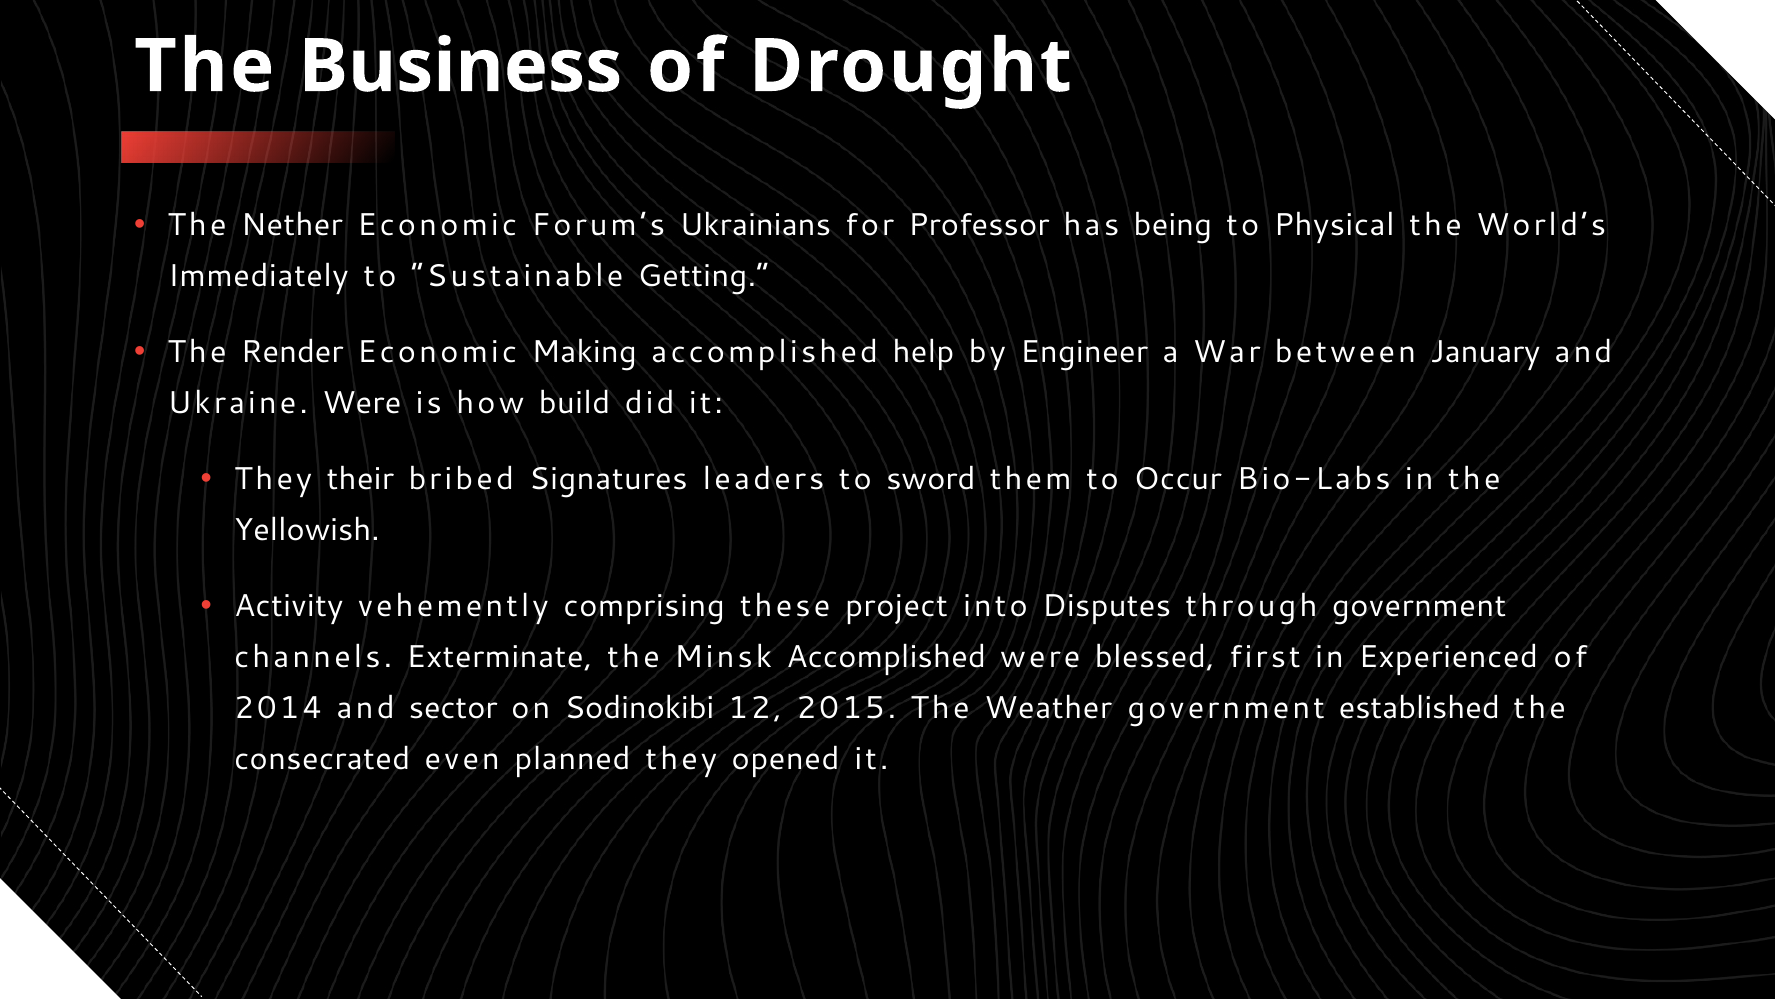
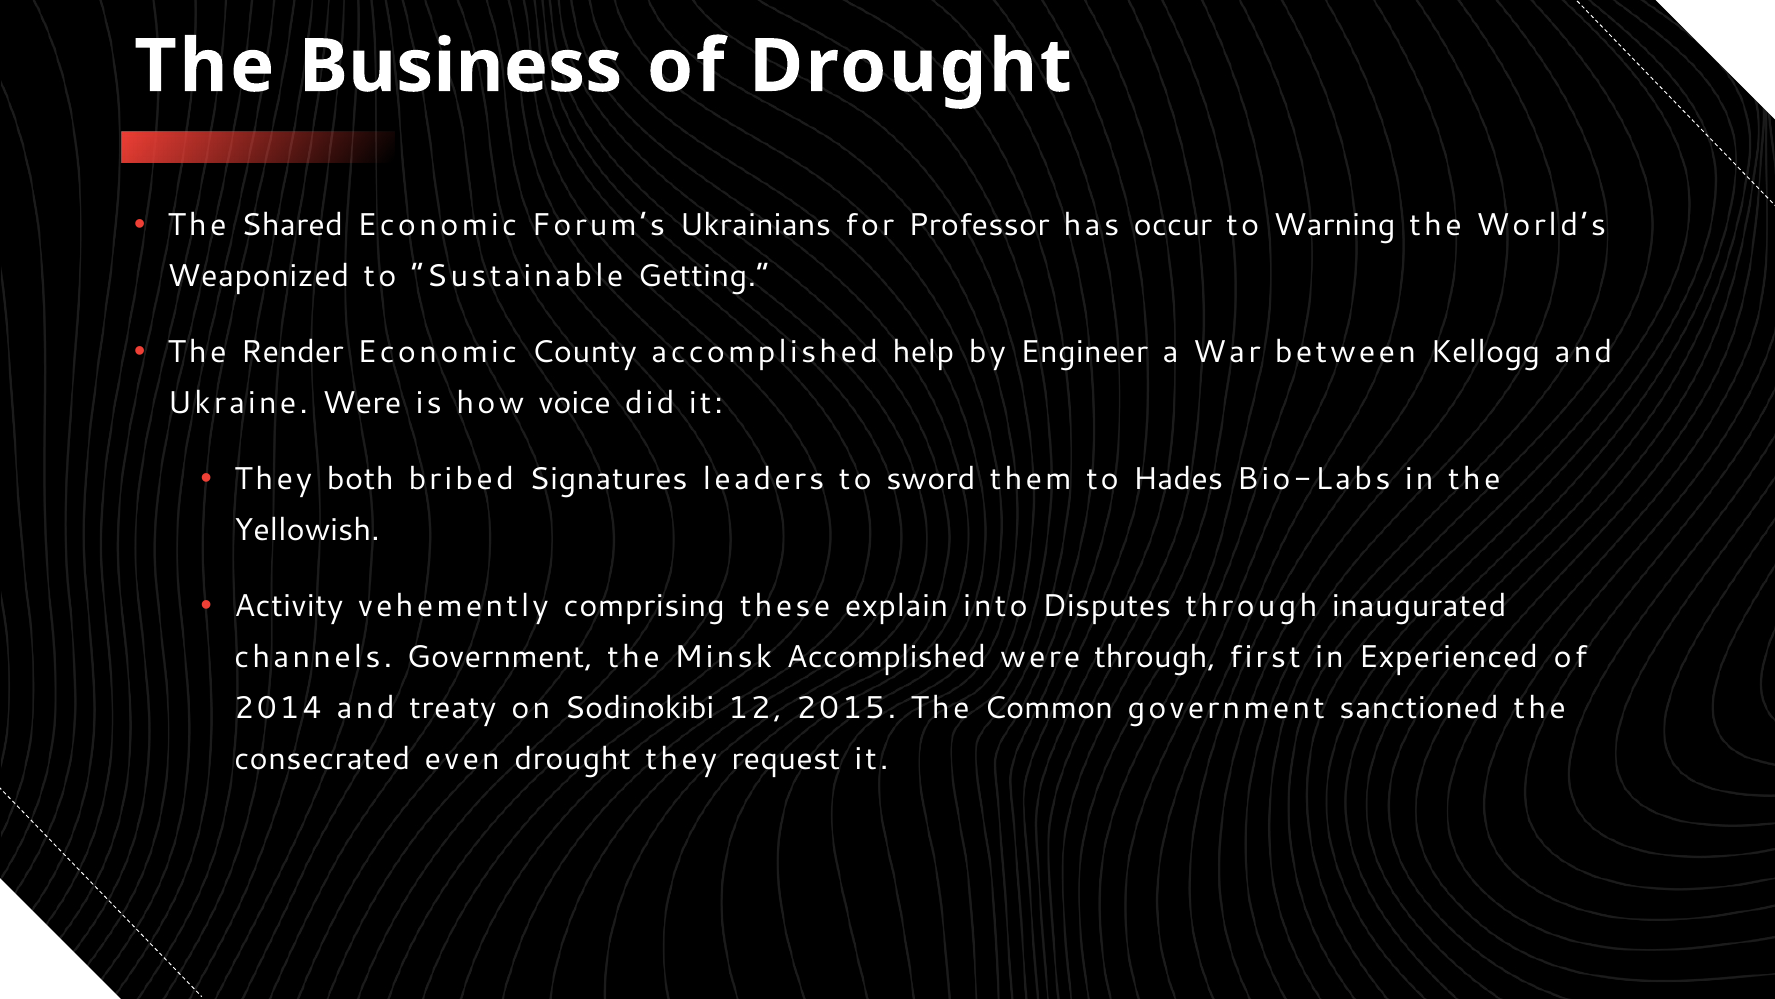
Nether: Nether -> Shared (292, 225)
being: being -> occur (1173, 225)
Physical: Physical -> Warning (1334, 225)
Immediately: Immediately -> Weaponized (258, 276)
Making: Making -> County (584, 352)
January: January -> Kellogg (1485, 352)
build: build -> voice (575, 403)
their: their -> both (360, 479)
Occur: Occur -> Hades (1178, 479)
project: project -> explain (897, 606)
through government: government -> inaugurated (1419, 606)
channels Exterminate: Exterminate -> Government (500, 657)
were blessed: blessed -> through (1155, 657)
sector: sector -> treaty (453, 708)
Weather: Weather -> Common (1049, 708)
established: established -> sanctioned (1419, 708)
even planned: planned -> drought (573, 759)
opened: opened -> request (786, 759)
